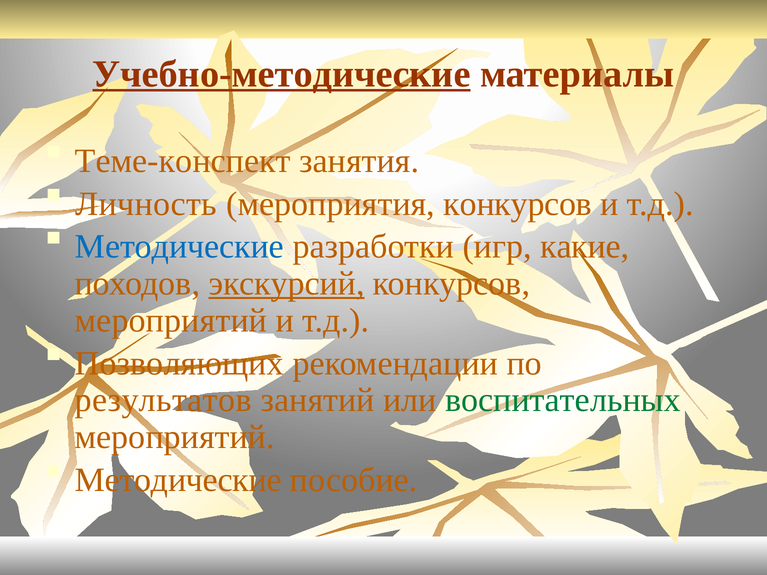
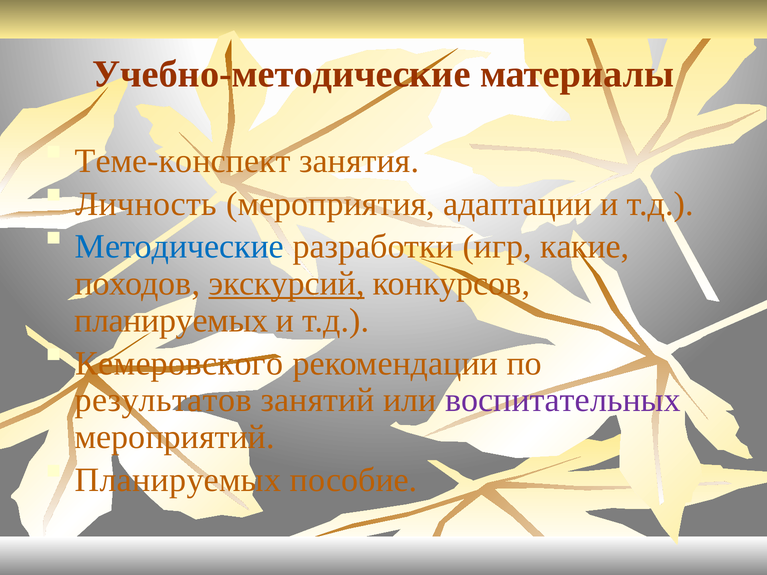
Учебно-методические underline: present -> none (281, 74)
мероприятия конкурсов: конкурсов -> адаптации (518, 204)
мероприятий: мероприятий -> планируемых (171, 321)
Позволяющих: Позволяющих -> Кемеровского (179, 363)
воспитательных colour: green -> purple (563, 400)
Методические: Методические -> Планируемых (178, 480)
